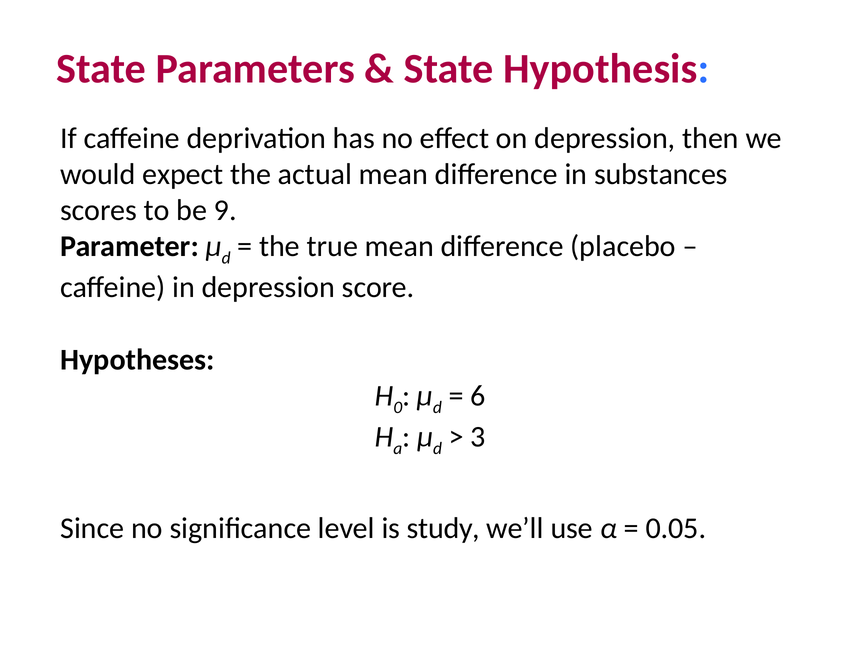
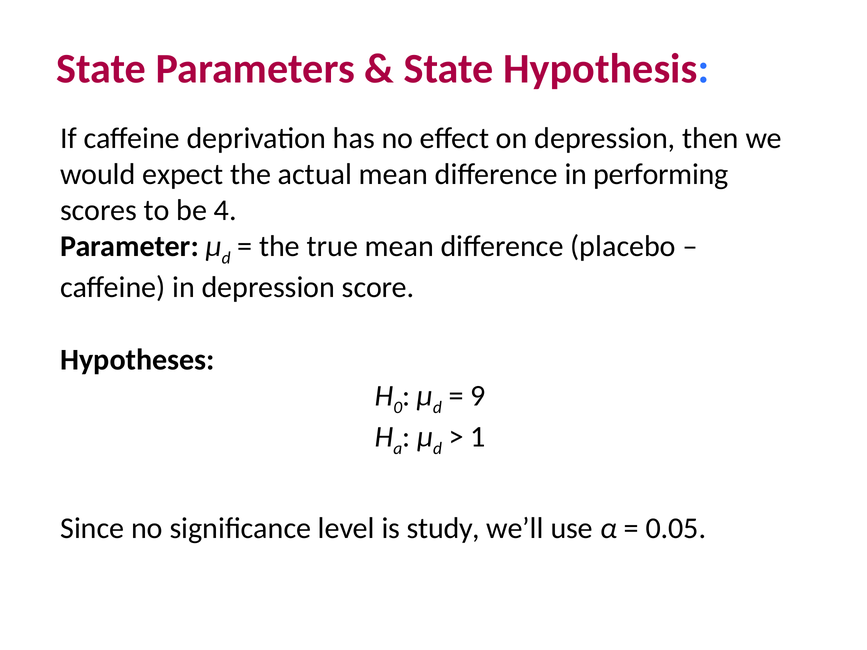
substances: substances -> performing (661, 174)
9: 9 -> 4 (225, 210)
6: 6 -> 9 (478, 396)
3: 3 -> 1 (478, 437)
